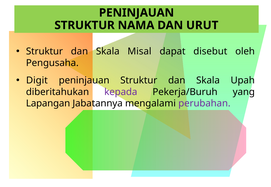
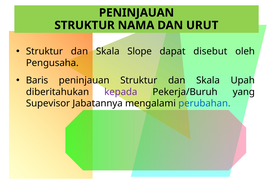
Misal: Misal -> Slope (140, 51)
Digit: Digit -> Baris (37, 80)
Lapangan: Lapangan -> Supevisor (48, 103)
perubahan colour: purple -> blue (204, 103)
